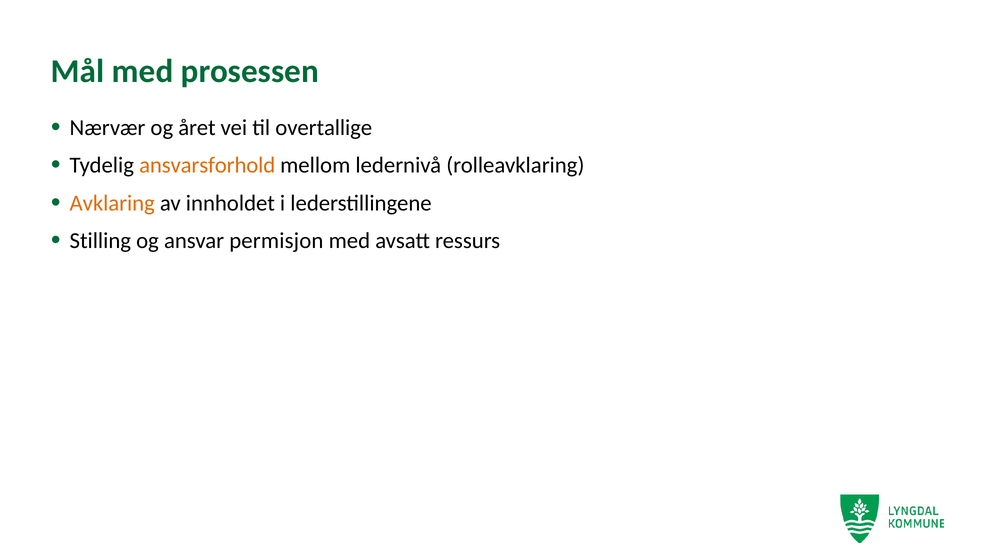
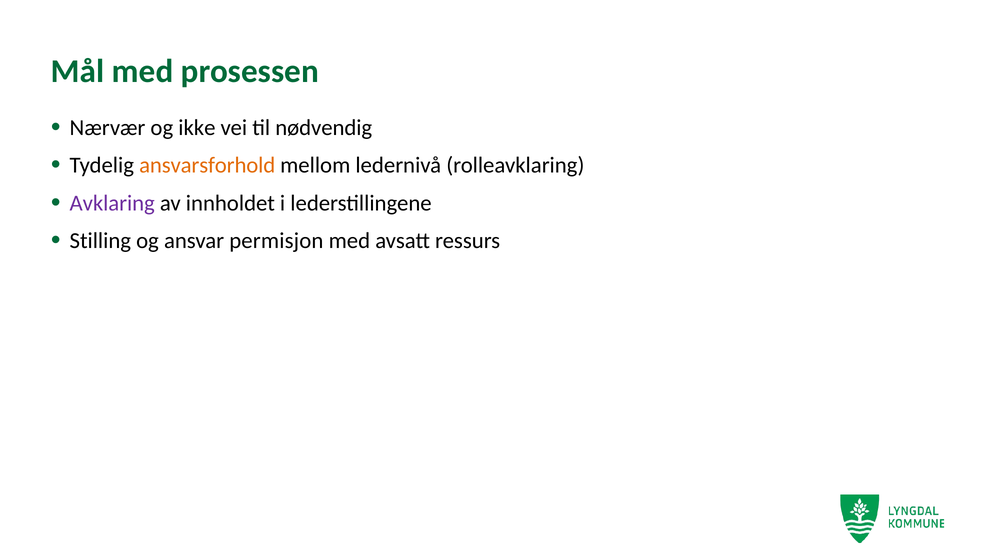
året: året -> ikke (197, 128)
overtallige: overtallige -> nødvendig (324, 128)
Avklaring colour: orange -> purple (112, 203)
